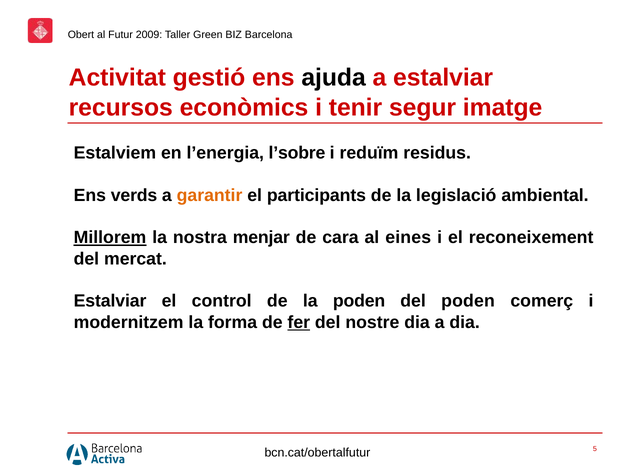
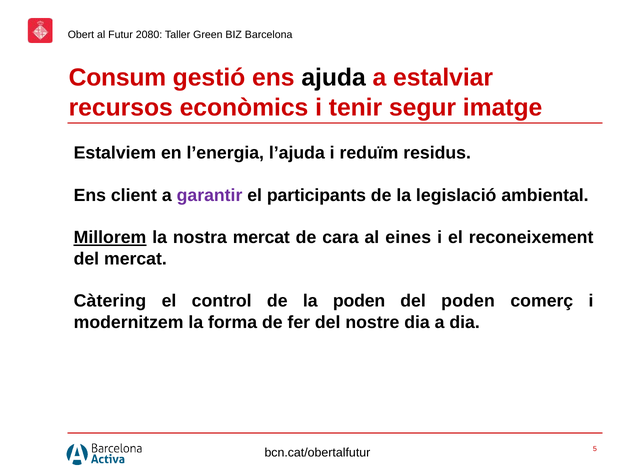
2009: 2009 -> 2080 (149, 35)
Activitat: Activitat -> Consum (117, 78)
l’sobre: l’sobre -> l’ajuda (297, 153)
verds: verds -> client (134, 195)
garantir colour: orange -> purple (210, 195)
nostra menjar: menjar -> mercat (261, 238)
Estalviar: Estalviar -> Càtering (110, 301)
fer underline: present -> none (299, 322)
